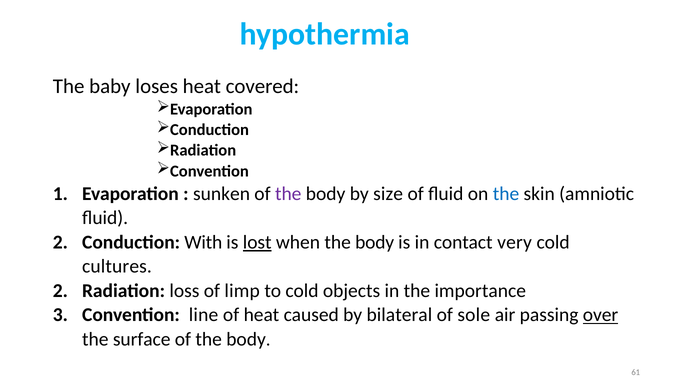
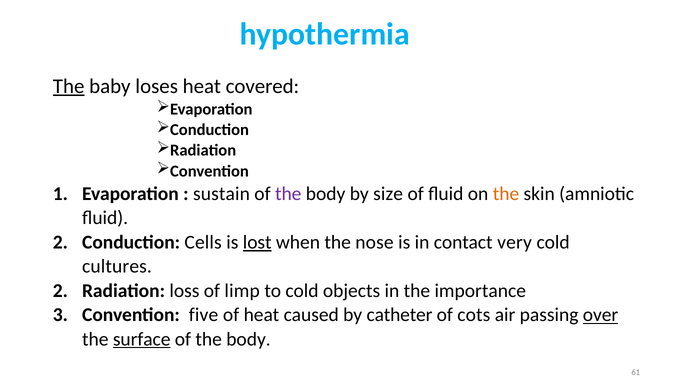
The underline: none -> present (69, 86)
sunken: sunken -> sustain (221, 194)
the colour: blue -> orange (506, 194)
With: With -> Cells (203, 242)
when the body: body -> nose (374, 242)
line: line -> five (204, 315)
bilateral: bilateral -> catheter (400, 315)
sole: sole -> cots (474, 315)
surface underline: none -> present (142, 339)
